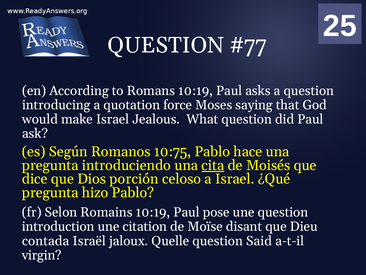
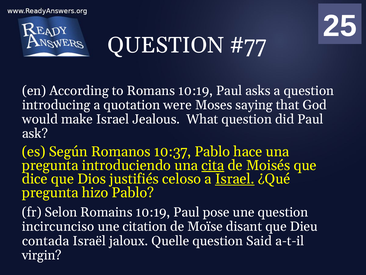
force: force -> were (178, 105)
10:75: 10:75 -> 10:37 (173, 151)
porción: porción -> justifiés (134, 179)
Israel underline: none -> present (235, 179)
introduction: introduction -> incircunciso (58, 226)
